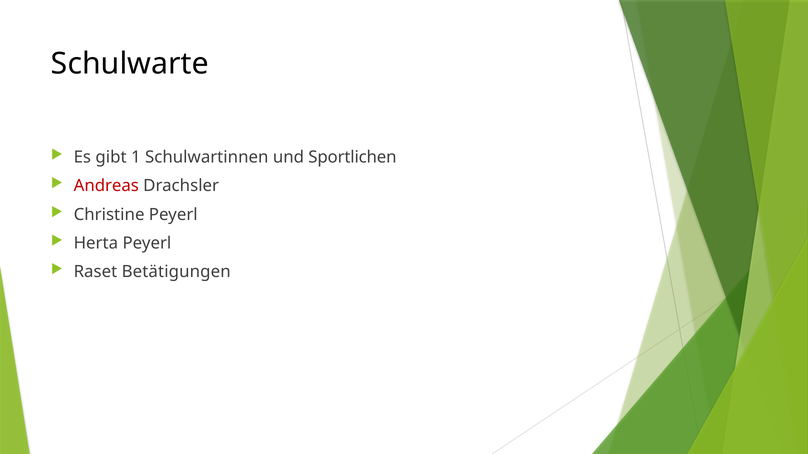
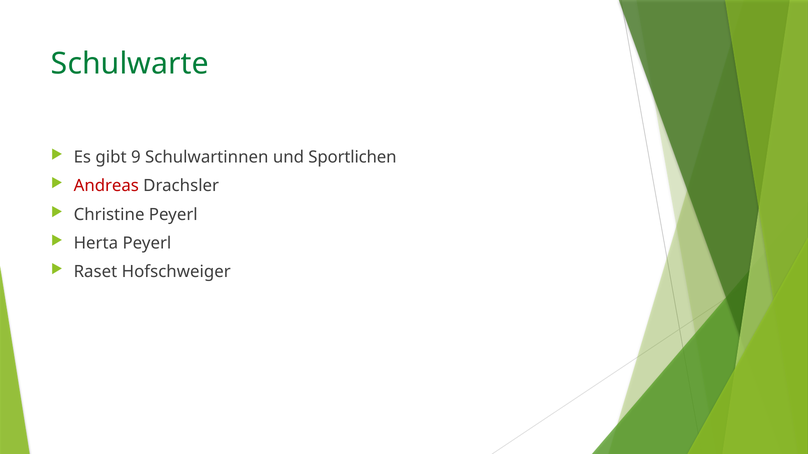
Schulwarte colour: black -> green (130, 64)
1: 1 -> 9 (136, 158)
Betätigungen: Betätigungen -> Hofschweiger (176, 272)
